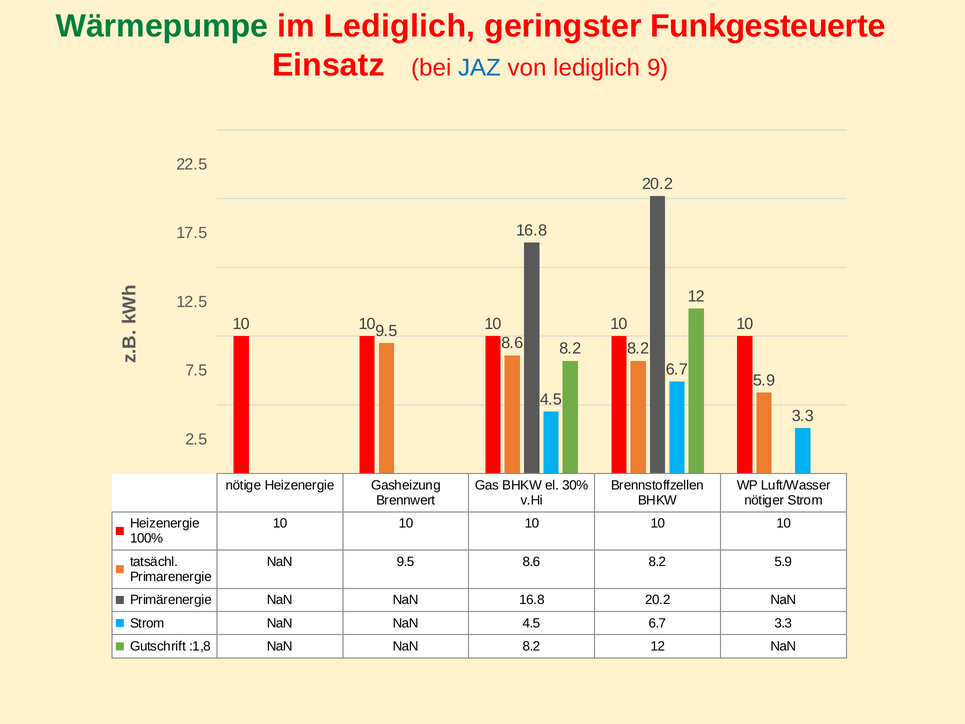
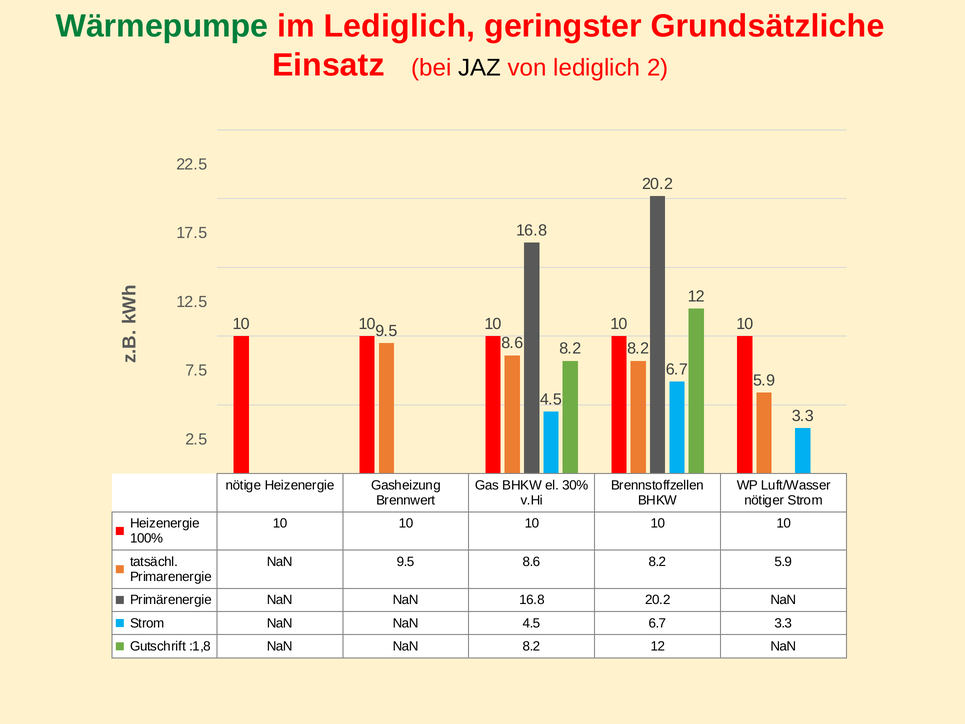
Funkgesteuerte: Funkgesteuerte -> Grundsätzliche (768, 26)
JAZ colour: blue -> black (480, 68)
9: 9 -> 2 (658, 68)
